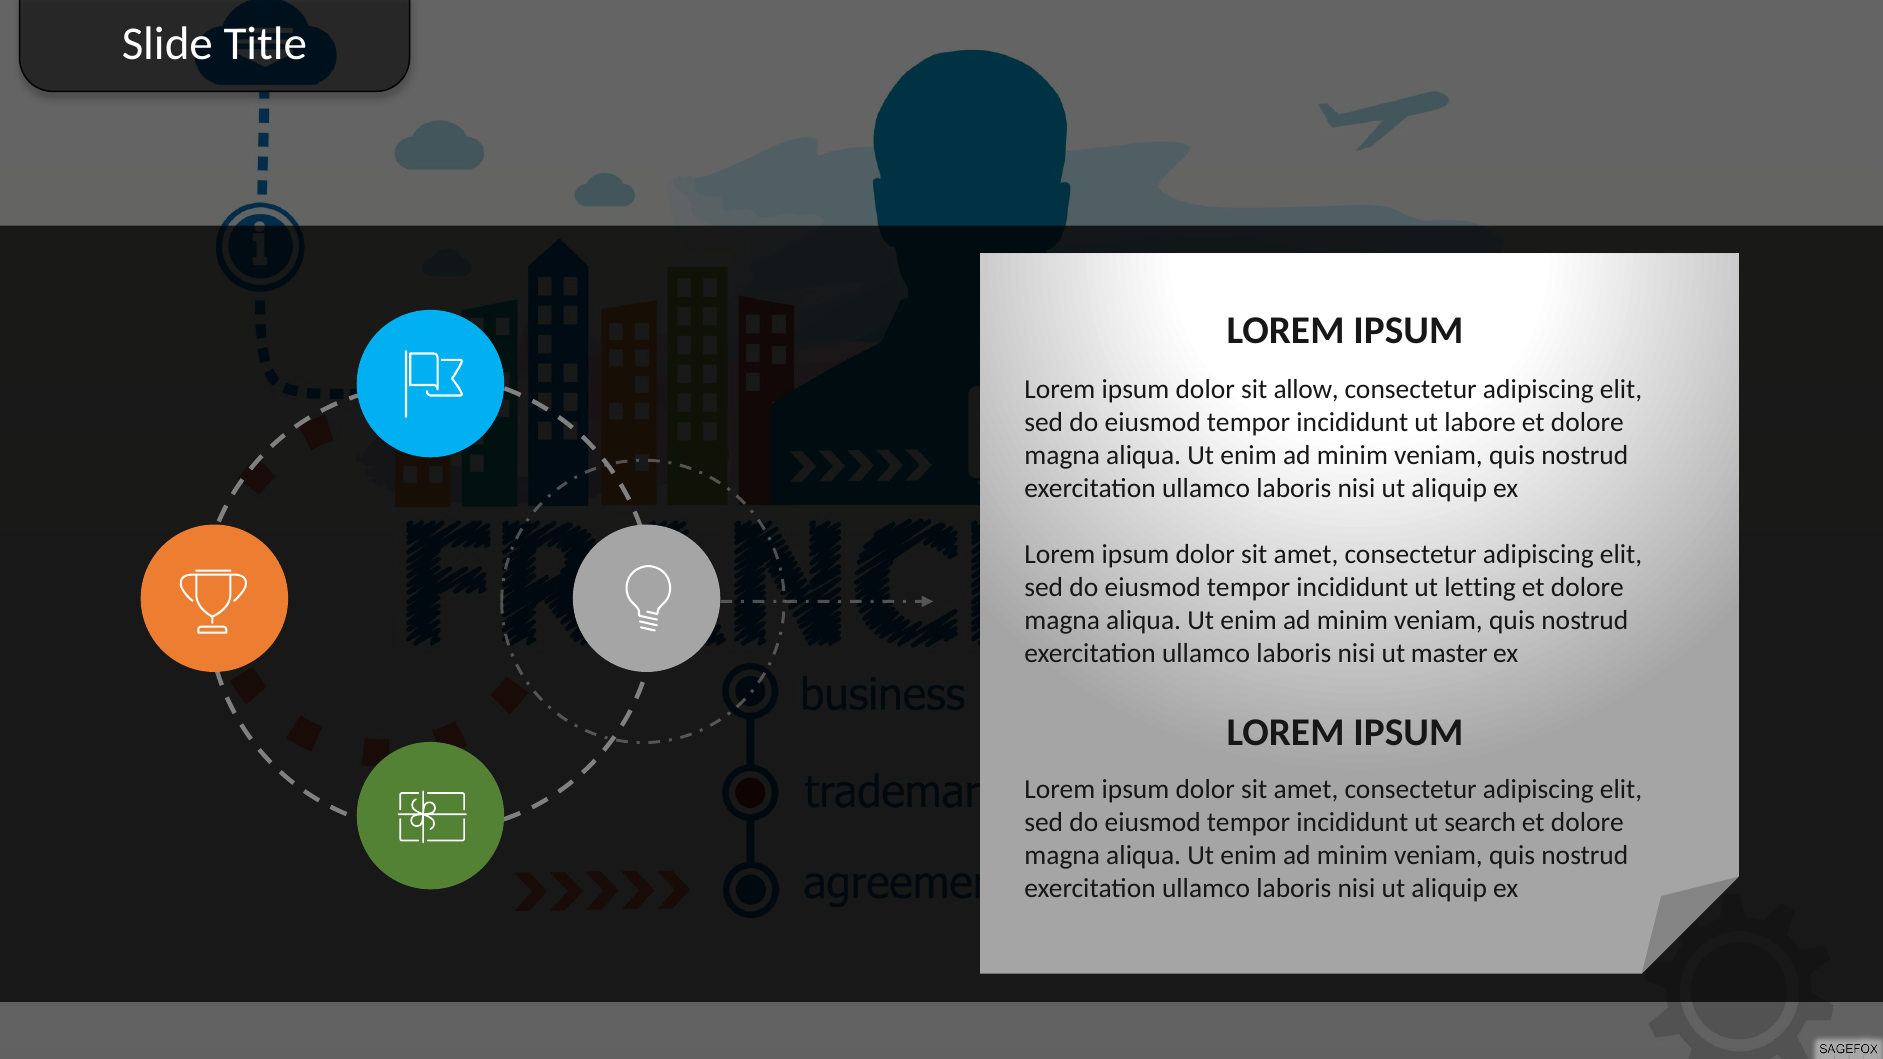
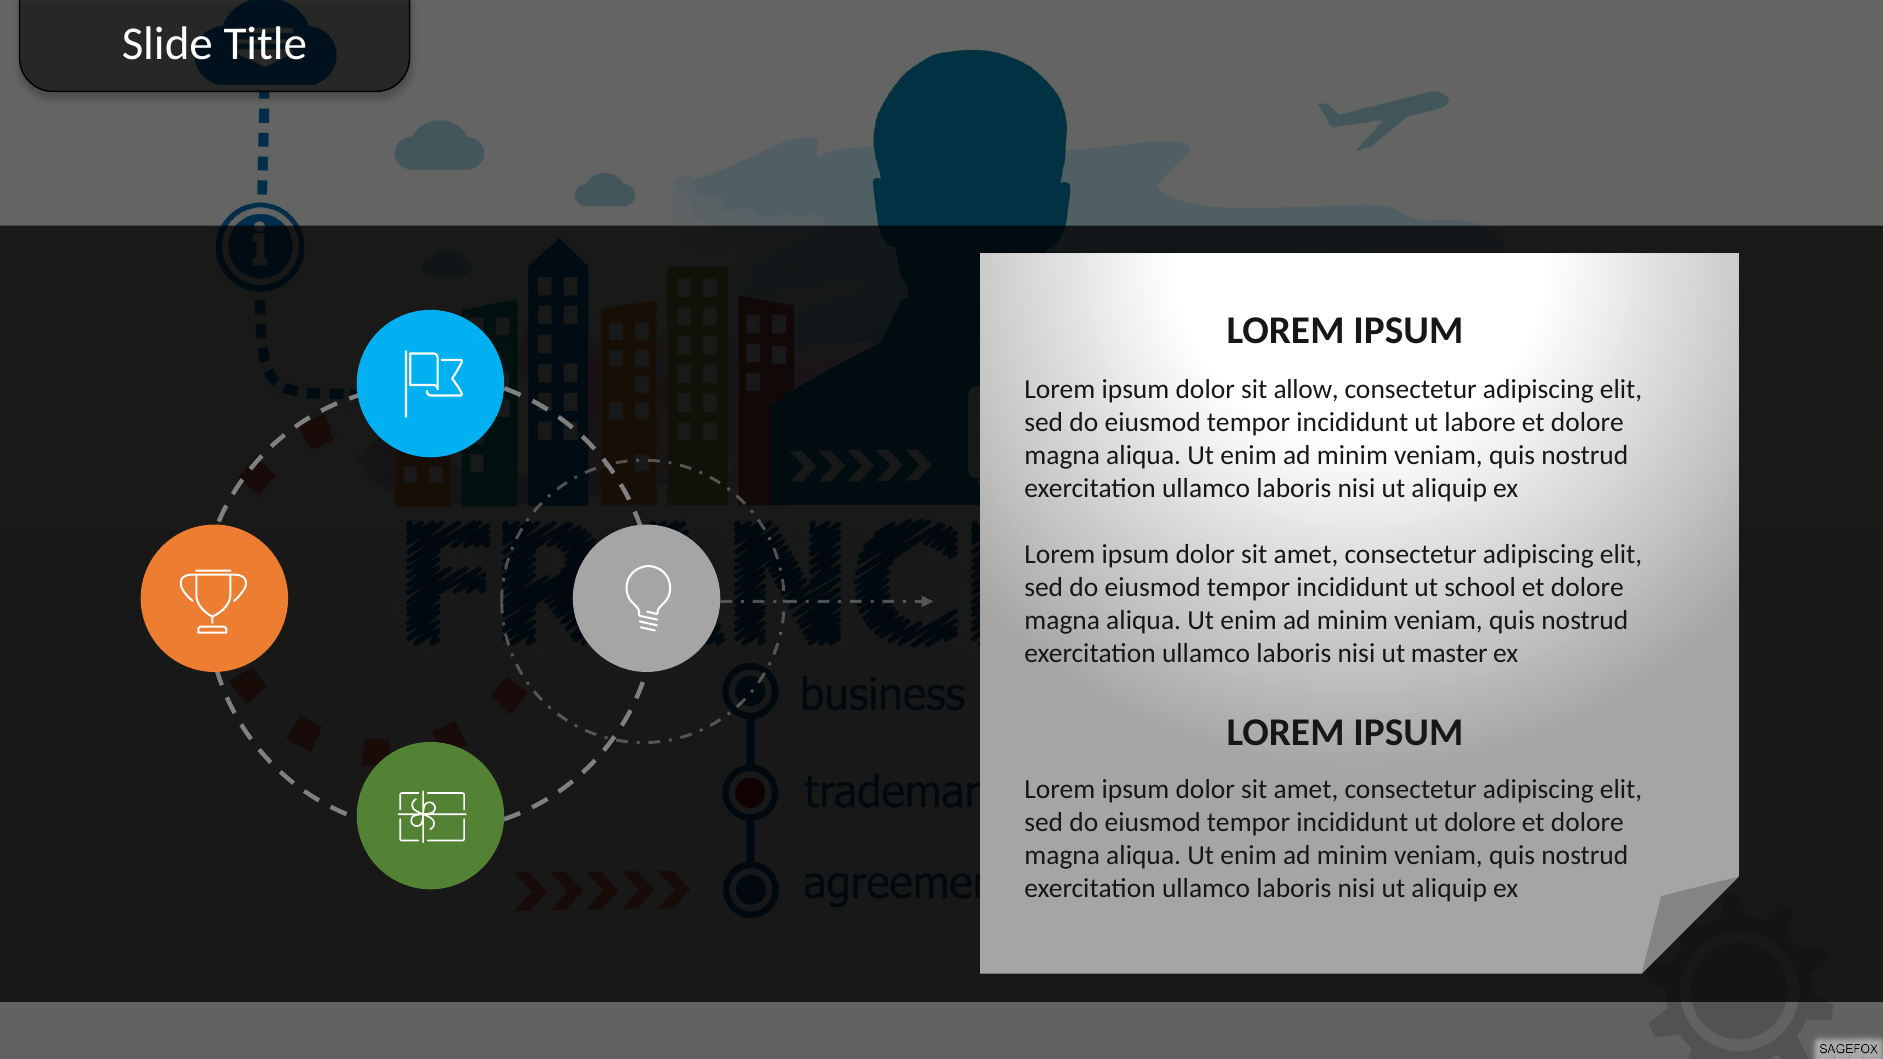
letting: letting -> school (1480, 588)
ut search: search -> dolore (1480, 822)
